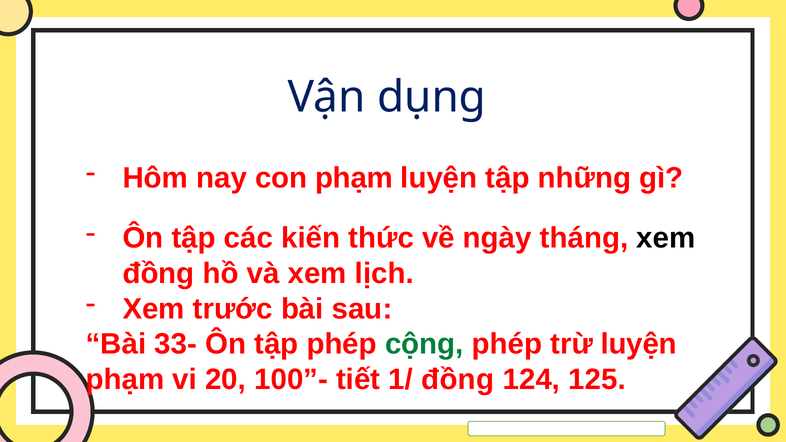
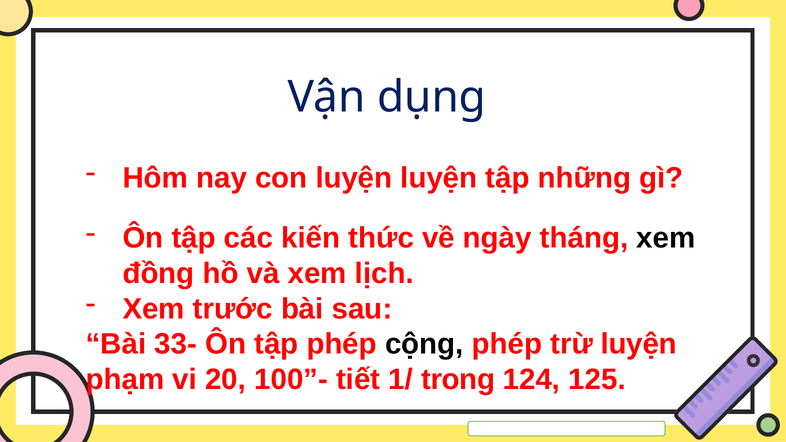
con phạm: phạm -> luyện (354, 178)
cộng colour: green -> black (424, 344)
1/ đồng: đồng -> trong (458, 380)
